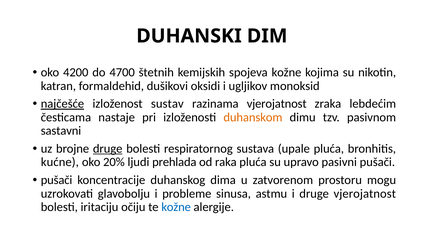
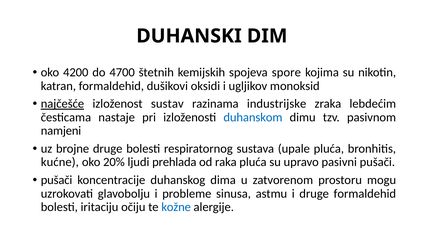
spojeva kožne: kožne -> spore (286, 73)
razinama vjerojatnost: vjerojatnost -> industrijske (277, 104)
duhanskom colour: orange -> blue (253, 117)
sastavni: sastavni -> namjeni (61, 131)
druge underline: present -> none (108, 149)
druge vjerojatnost: vjerojatnost -> formaldehid (365, 194)
